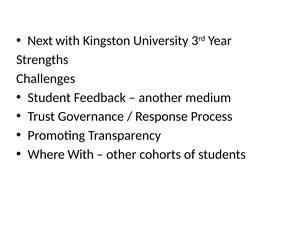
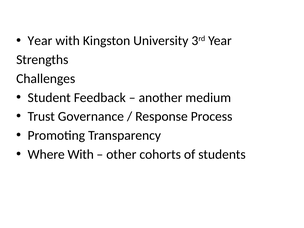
Next: Next -> Year (40, 41)
